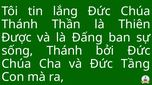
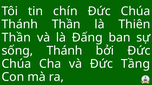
lắng: lắng -> chín (65, 11)
Được: Được -> Thần (16, 38)
